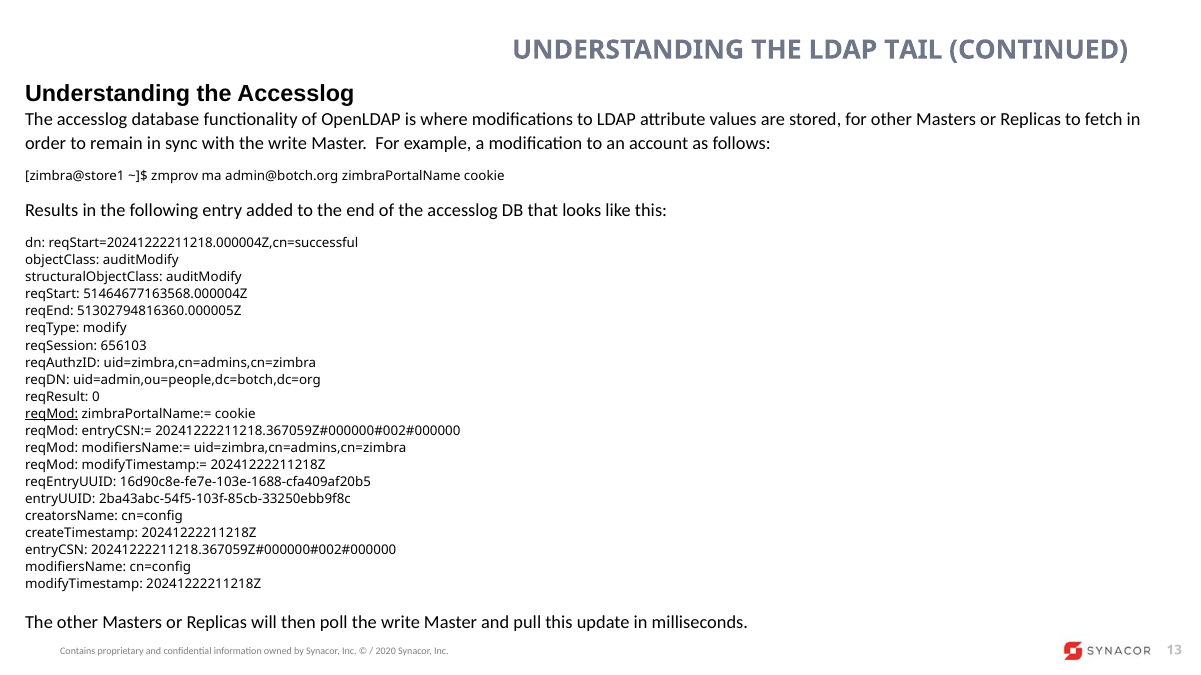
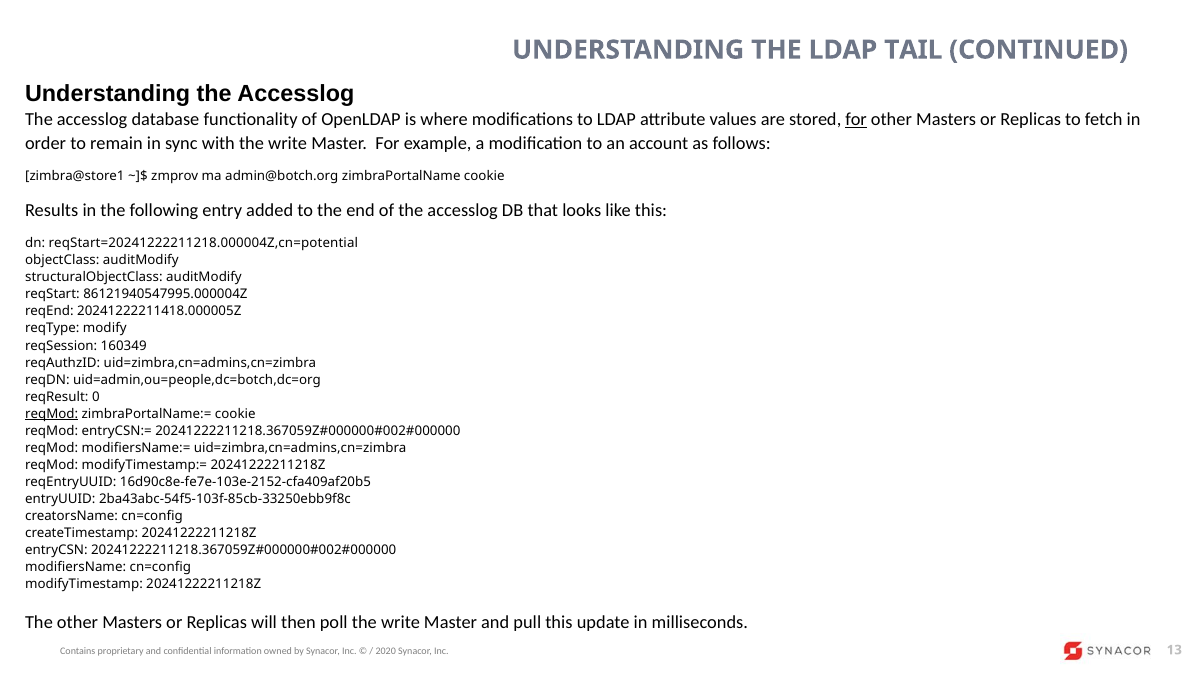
for underline: none -> present (856, 120)
reqStart=20241222211218.000004Z,cn=successful: reqStart=20241222211218.000004Z,cn=successful -> reqStart=20241222211218.000004Z,cn=potential (203, 244)
51464677163568.000004Z: 51464677163568.000004Z -> 86121940547995.000004Z (165, 295)
51302794816360.000005Z: 51302794816360.000005Z -> 20241222211418.000005Z (159, 312)
656103: 656103 -> 160349 (124, 346)
16d90c8e-fe7e-103e-1688-cfa409af20b5: 16d90c8e-fe7e-103e-1688-cfa409af20b5 -> 16d90c8e-fe7e-103e-2152-cfa409af20b5 (245, 482)
